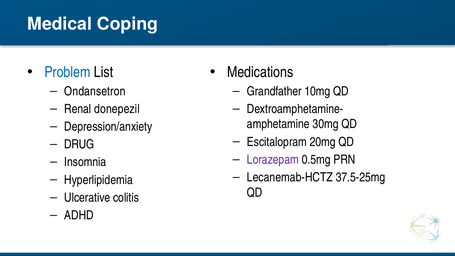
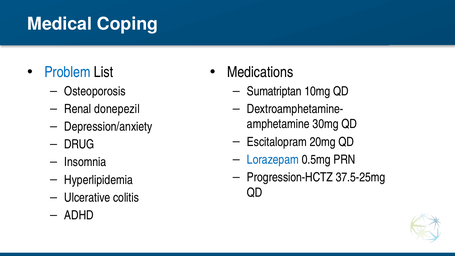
Ondansetron: Ondansetron -> Osteoporosis (95, 91)
Grandfather: Grandfather -> Sumatriptan (274, 91)
Lorazepam colour: purple -> blue (273, 160)
Lecanemab-HCTZ: Lecanemab-HCTZ -> Progression-HCTZ (290, 177)
